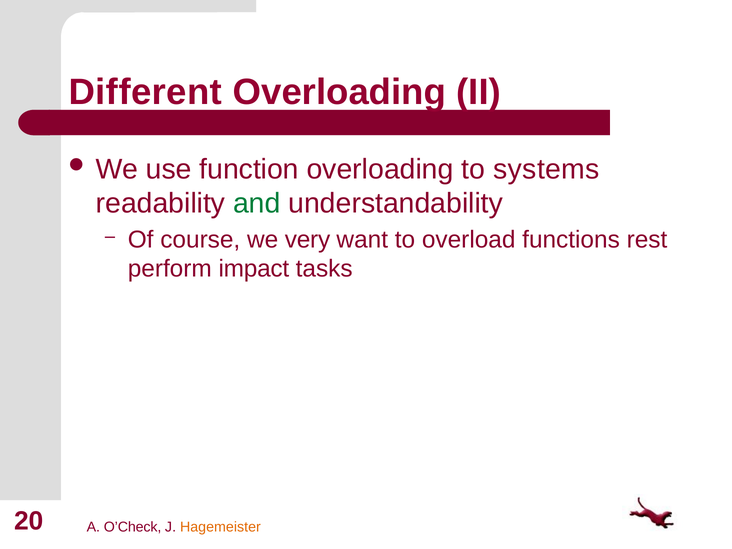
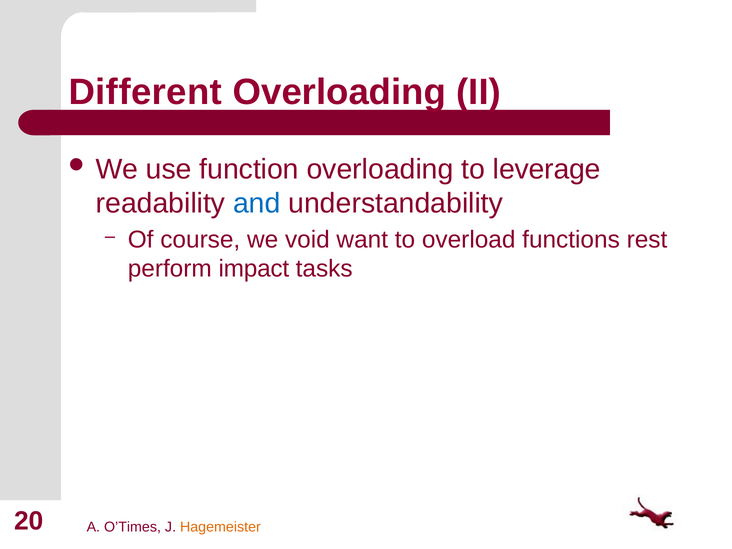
systems: systems -> leverage (547, 169)
and colour: green -> blue (257, 203)
very: very -> void (307, 240)
O’Check: O’Check -> O’Times (133, 527)
